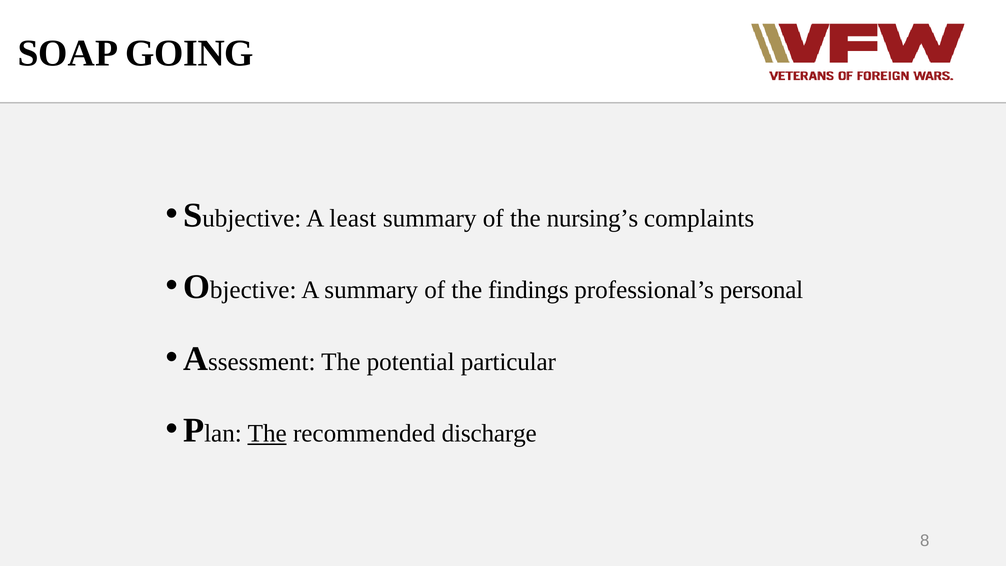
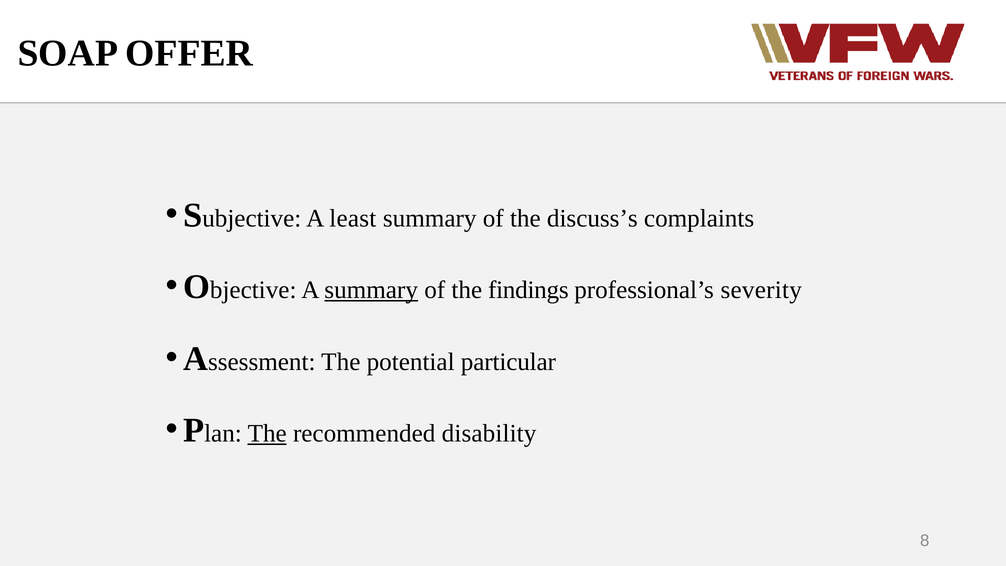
GOING: GOING -> OFFER (189, 54)
nursing’s: nursing’s -> discuss’s (592, 218)
summary underline: none -> present (371, 290)
personal: personal -> severity (761, 290)
discharge: discharge -> disability (489, 433)
